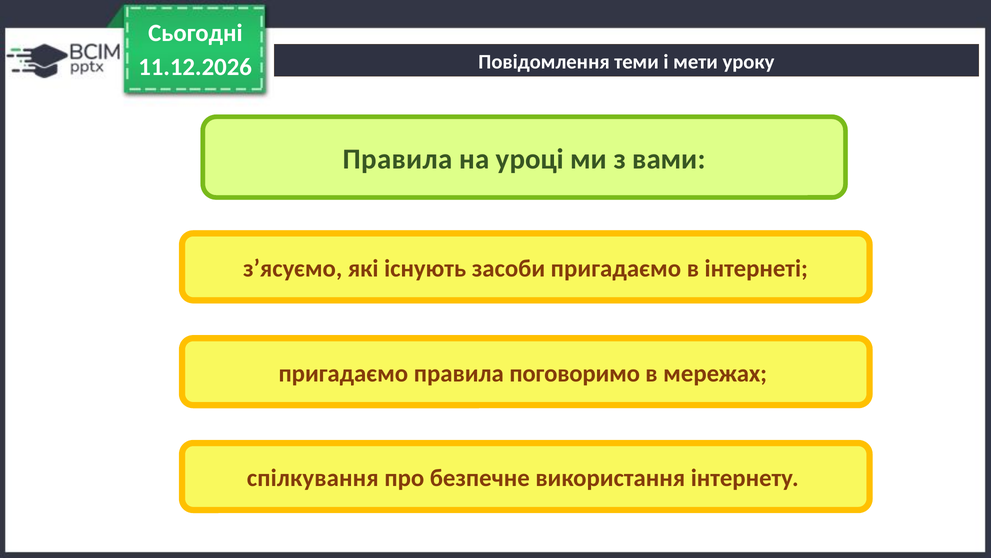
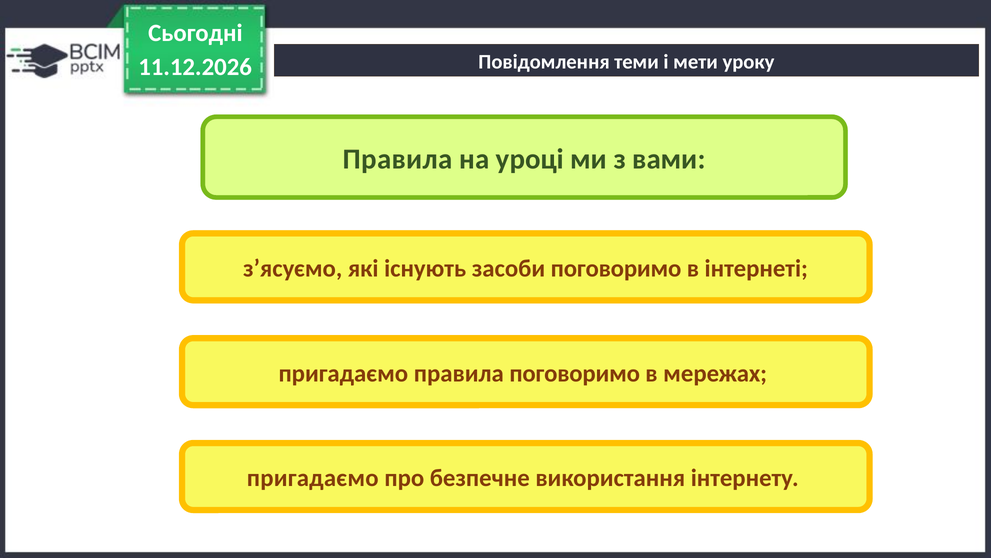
засоби пригадаємо: пригадаємо -> поговоримо (616, 268)
спілкування: спілкування -> пригадаємо (313, 478)
